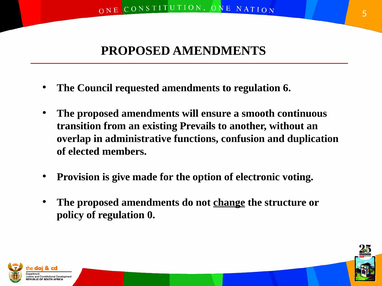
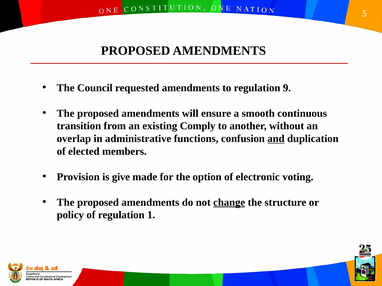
6: 6 -> 9 (287, 88)
Prevails: Prevails -> Comply (198, 126)
and underline: none -> present (276, 139)
0: 0 -> 1 (151, 215)
